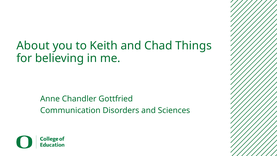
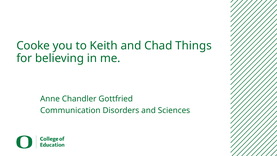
About: About -> Cooke (33, 46)
